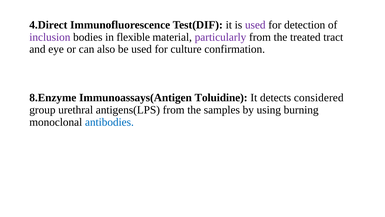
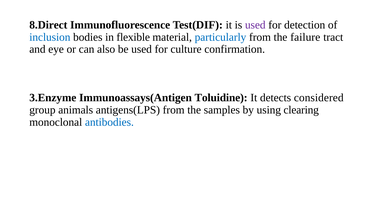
4.Direct: 4.Direct -> 8.Direct (48, 25)
inclusion colour: purple -> blue (50, 37)
particularly colour: purple -> blue (220, 37)
treated: treated -> failure (305, 37)
8.Enzyme: 8.Enzyme -> 3.Enzyme (53, 98)
urethral: urethral -> animals (76, 110)
burning: burning -> clearing (301, 110)
